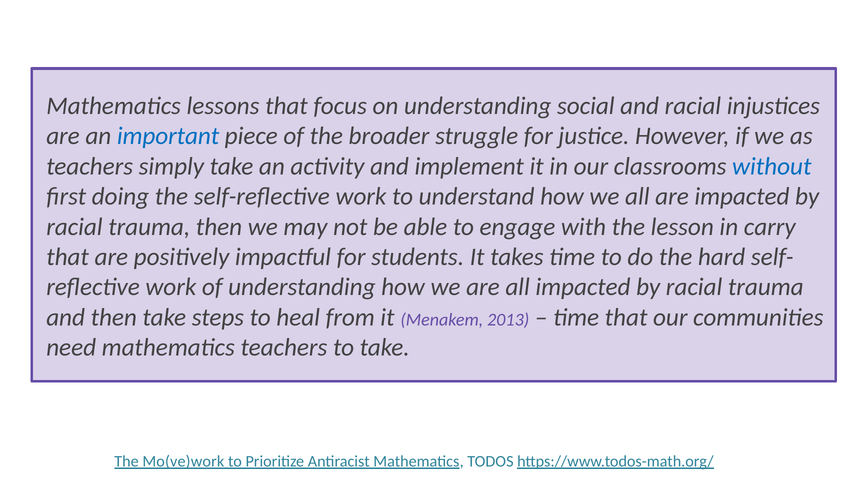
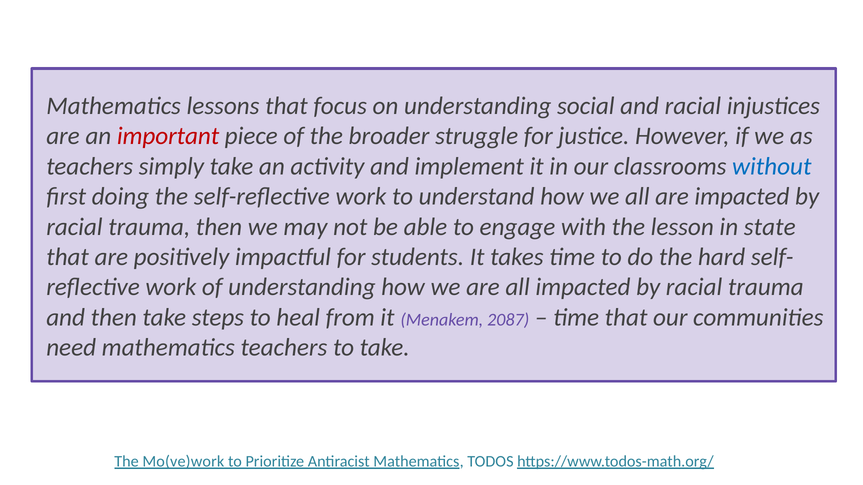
important colour: blue -> red (168, 136)
carry: carry -> state (770, 227)
2013: 2013 -> 2087 (508, 320)
